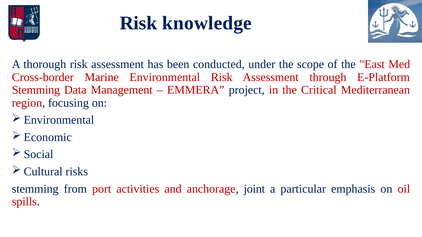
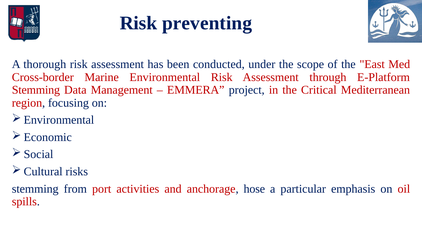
knowledge: knowledge -> preventing (207, 23)
joint: joint -> hose (254, 189)
